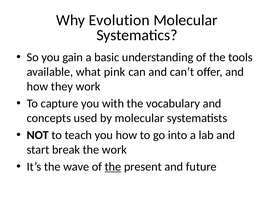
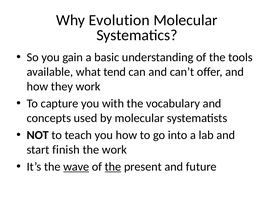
pink: pink -> tend (115, 72)
break: break -> finish (66, 150)
wave underline: none -> present (76, 167)
